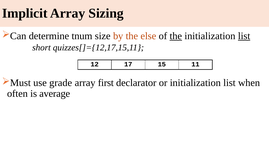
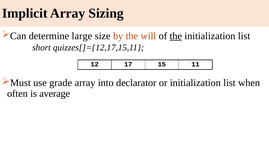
tnum: tnum -> large (82, 36)
else: else -> will (148, 36)
list underline: present -> none (244, 36)
first: first -> into (106, 83)
